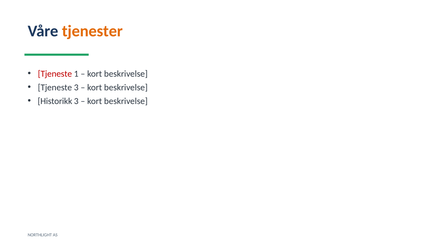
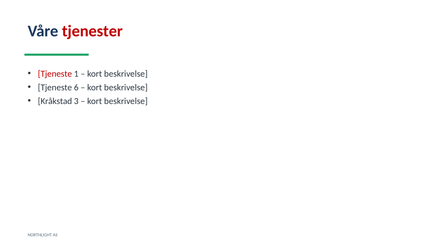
tjenester colour: orange -> red (92, 31)
Tjeneste 3: 3 -> 6 (76, 87)
Historikk: Historikk -> Kråkstad (55, 101)
